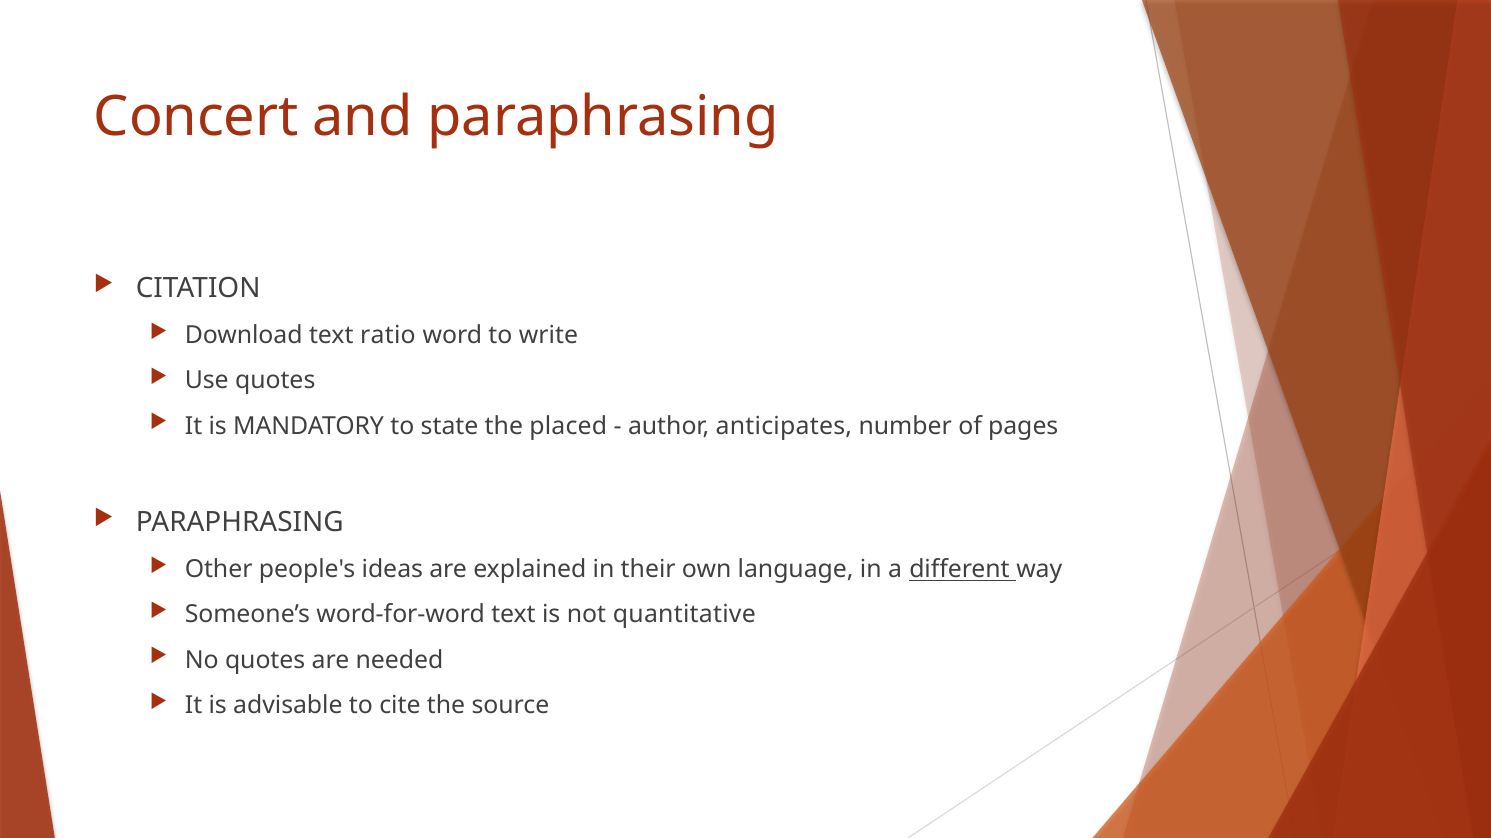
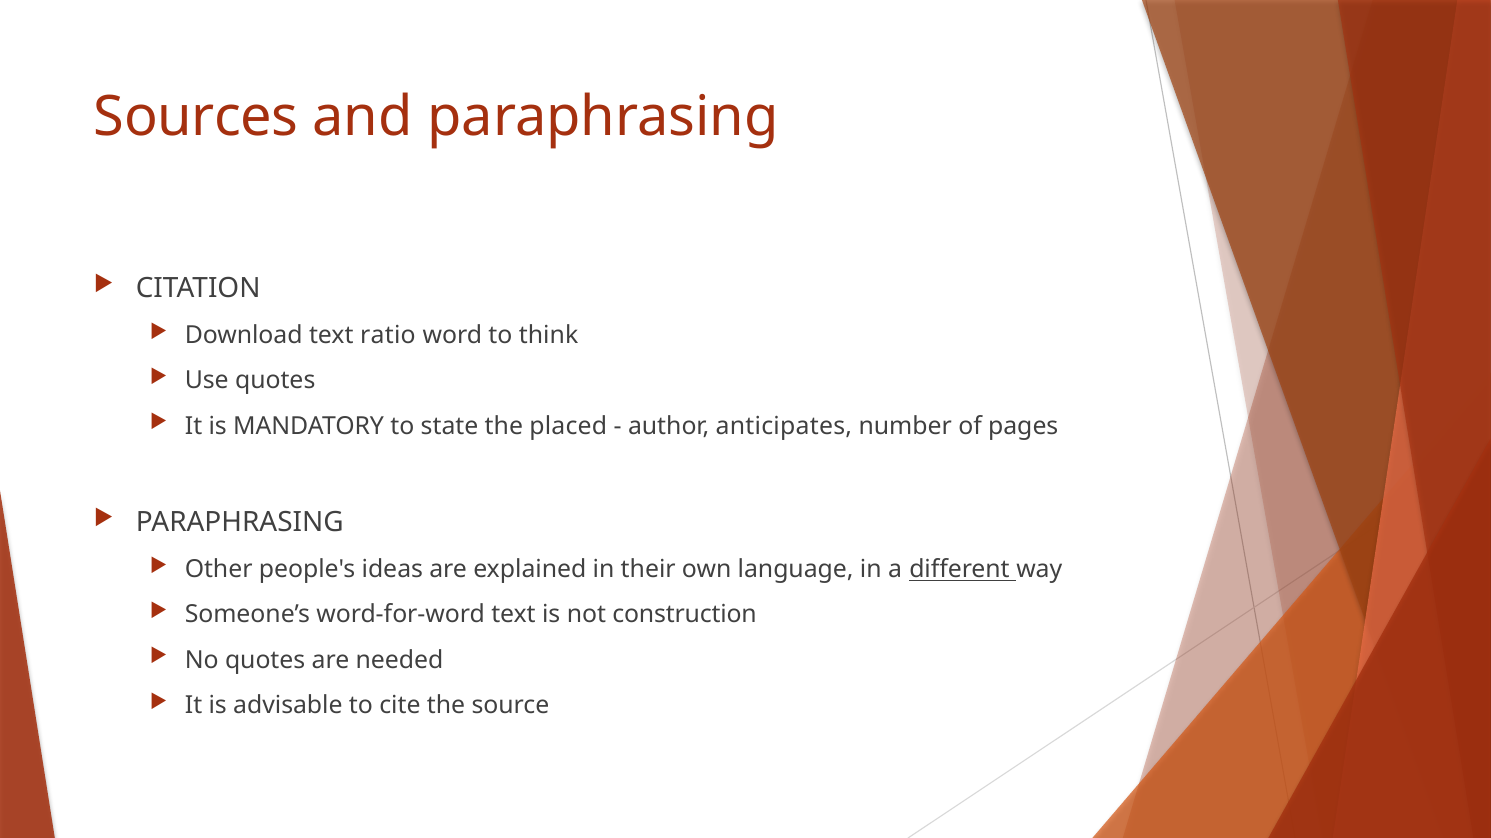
Concert: Concert -> Sources (196, 118)
write: write -> think (549, 336)
quantitative: quantitative -> construction (685, 615)
